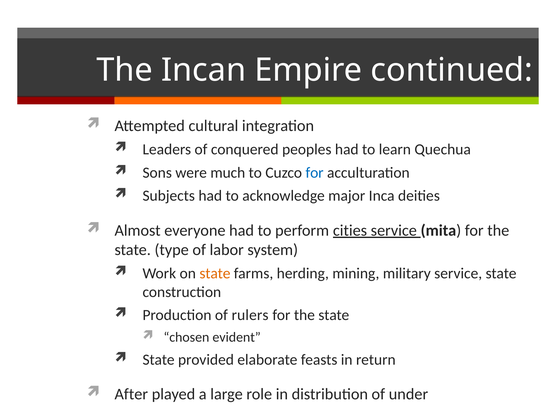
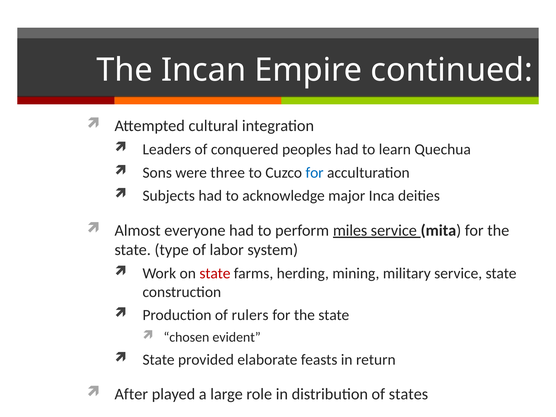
much: much -> three (228, 173)
cities: cities -> miles (350, 230)
state colour: orange -> red (215, 273)
under: under -> states (408, 394)
